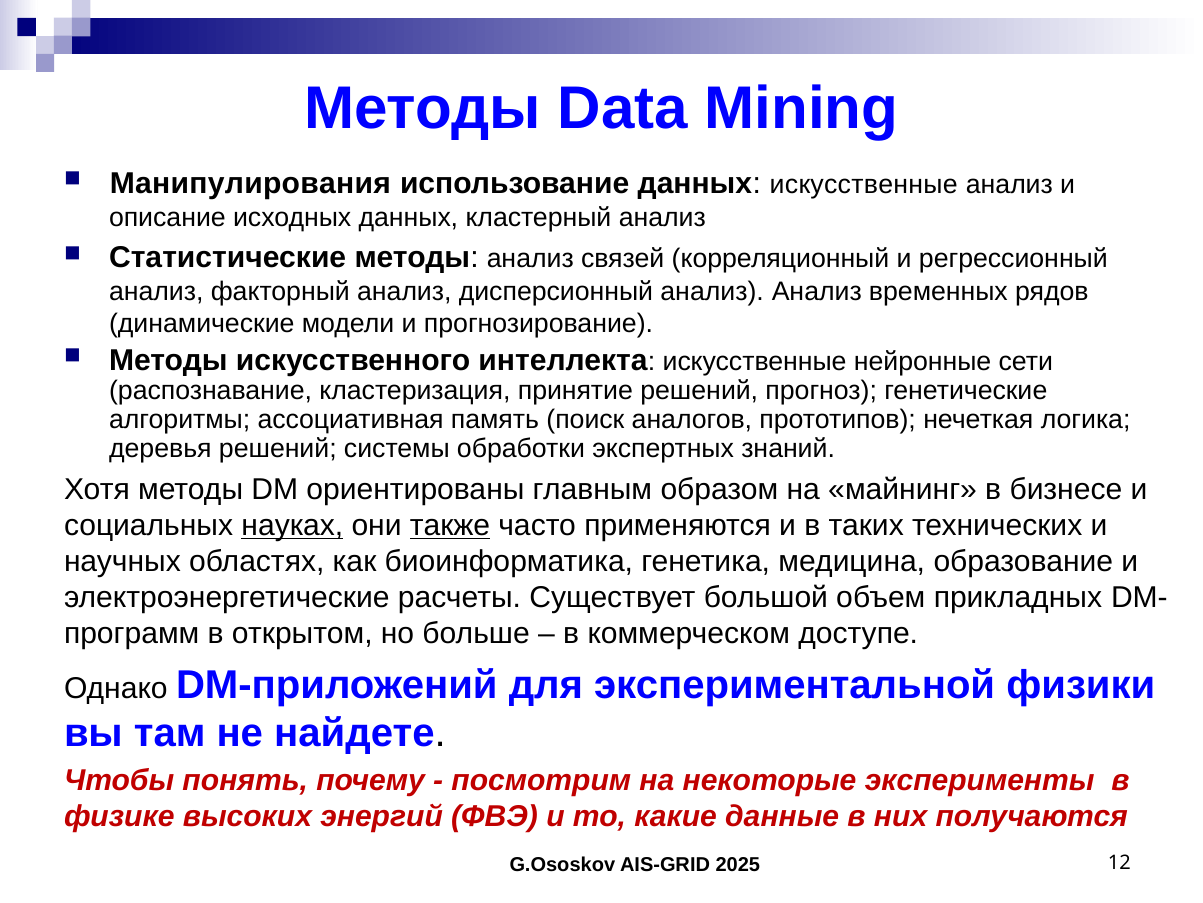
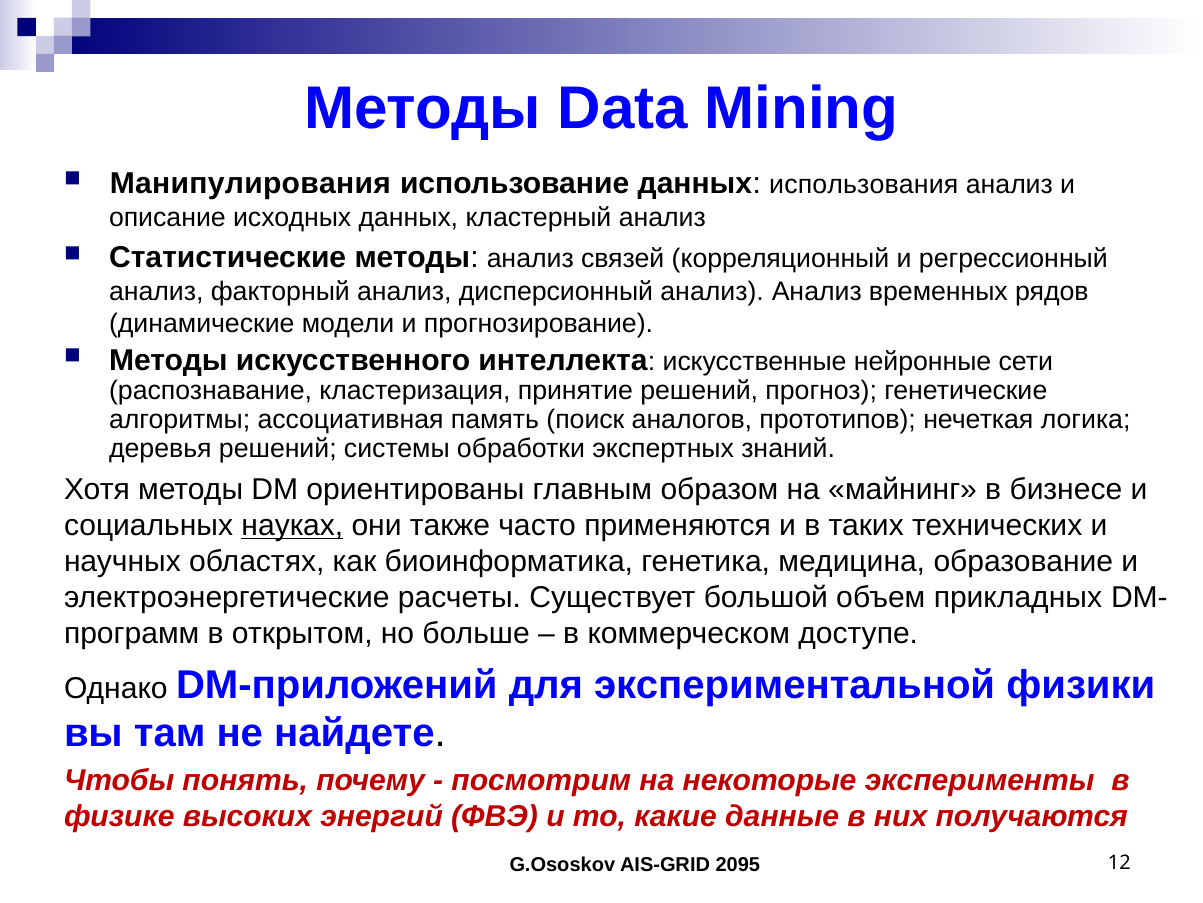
данных искусственные: искусственные -> использования (864, 185)
также underline: present -> none (450, 525)
2025: 2025 -> 2095 (738, 864)
